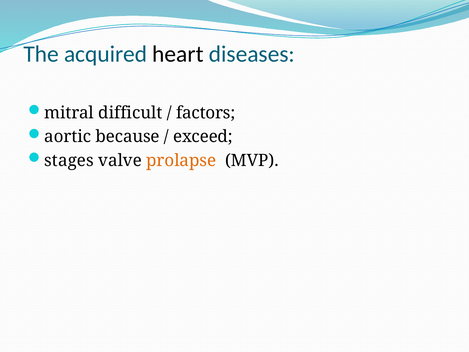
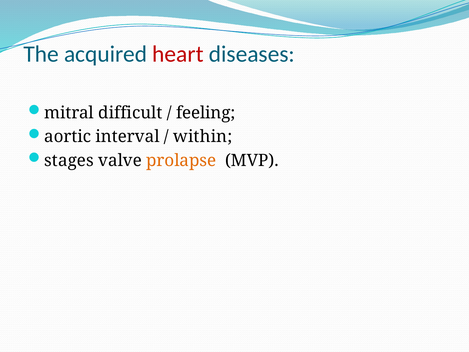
heart colour: black -> red (178, 54)
factors: factors -> feeling (206, 113)
because: because -> interval (128, 137)
exceed: exceed -> within (203, 137)
